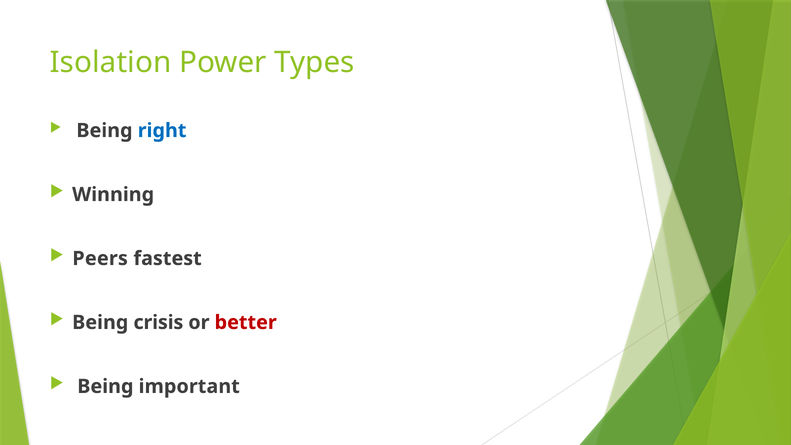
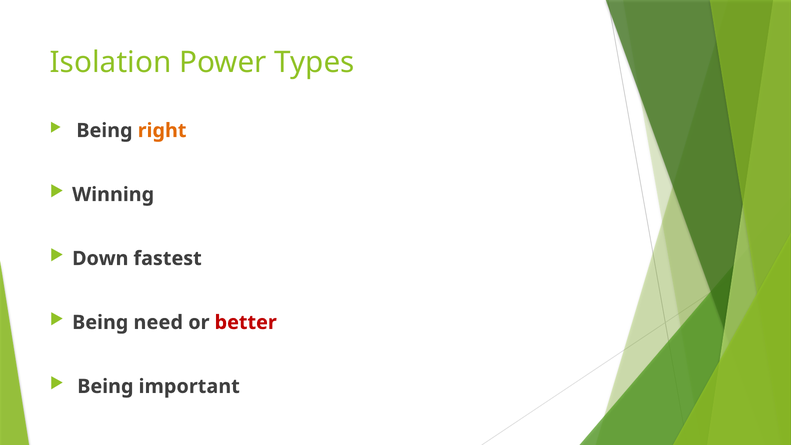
right colour: blue -> orange (162, 131)
Peers: Peers -> Down (100, 258)
crisis: crisis -> need (158, 322)
